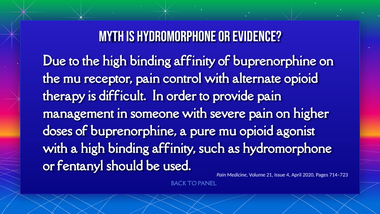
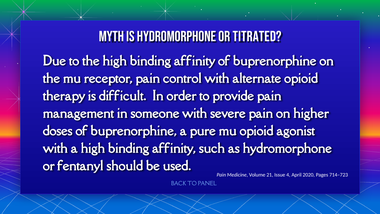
evidence: evidence -> titrated (257, 37)
